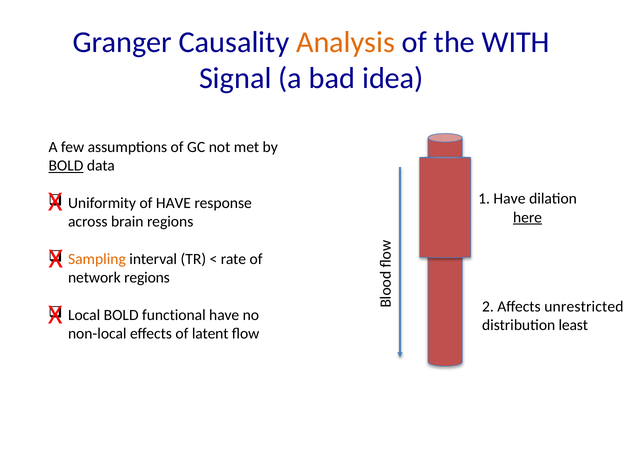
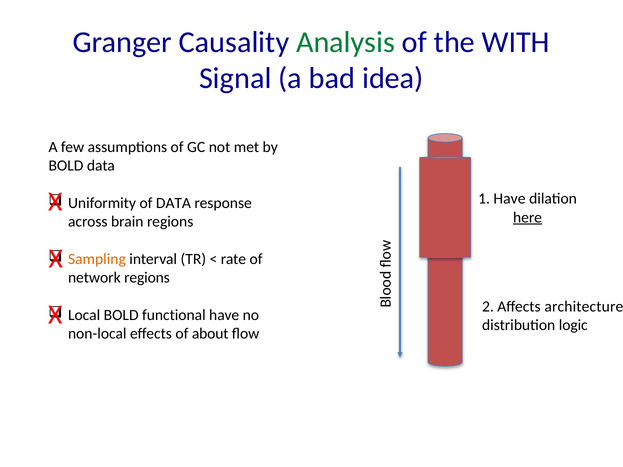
Analysis colour: orange -> green (346, 42)
BOLD underline: present -> none (66, 166)
of HAVE: HAVE -> DATA (173, 203)
unrestricted: unrestricted -> architecture (584, 307)
least: least -> logic (573, 325)
latent: latent -> about (210, 334)
